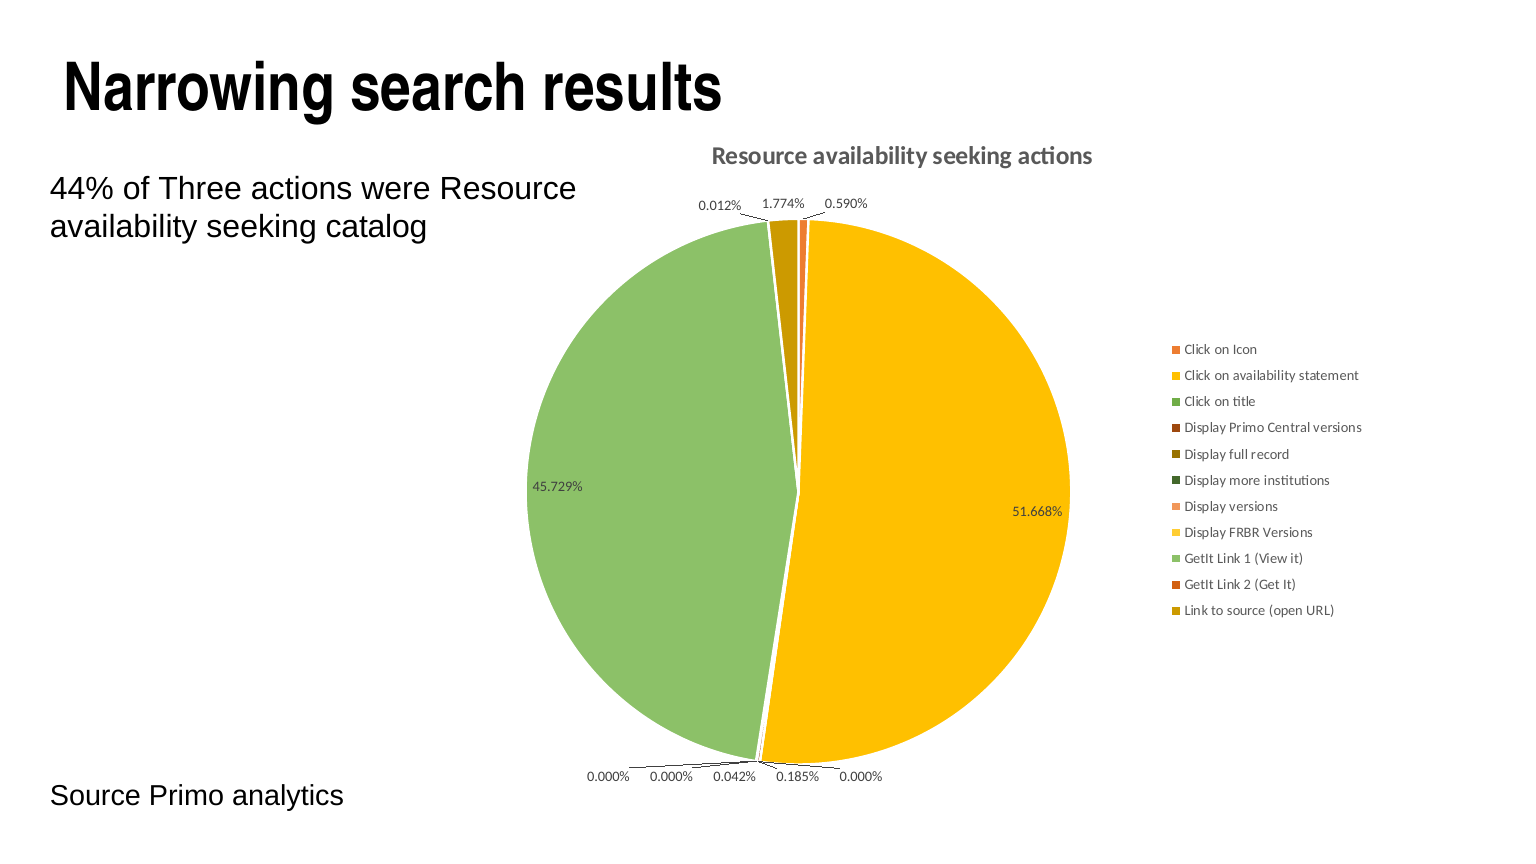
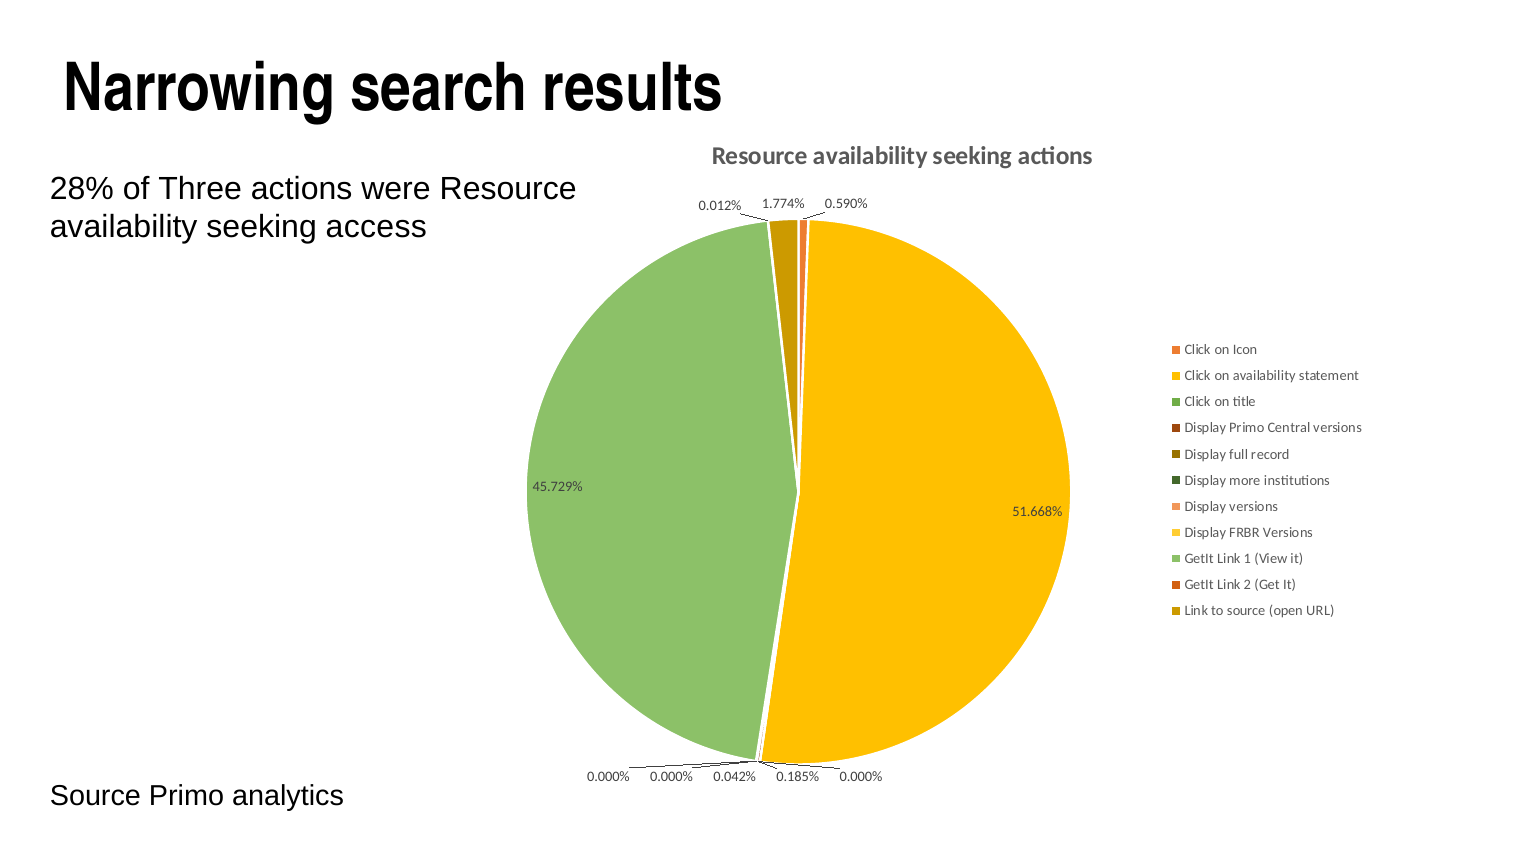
44%: 44% -> 28% (82, 188)
catalog: catalog -> access (376, 227)
